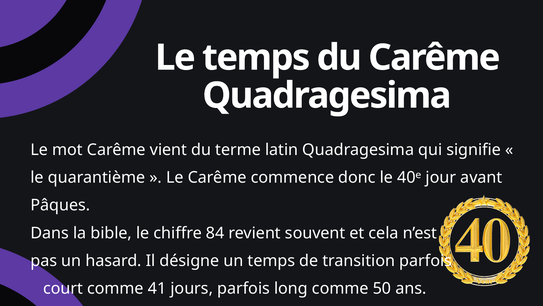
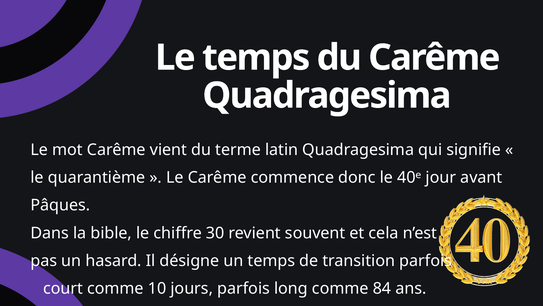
84: 84 -> 30 (215, 233)
41: 41 -> 10 (157, 288)
50: 50 -> 84 (382, 288)
